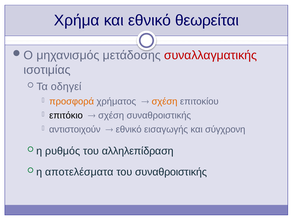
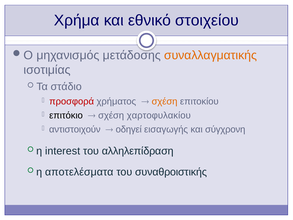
θεωρείται: θεωρείται -> στοιχείου (207, 20)
συναλλαγματικής colour: red -> orange (211, 55)
οδηγεί: οδηγεί -> στάδιο (66, 87)
προσφορά colour: orange -> red (72, 101)
σχέση συναθροιστικής: συναθροιστικής -> χαρτοφυλακίου (159, 115)
εθνικό: εθνικό -> οδηγεί (129, 129)
ρυθμός: ρυθμός -> interest (63, 151)
